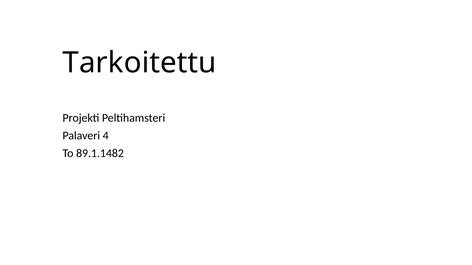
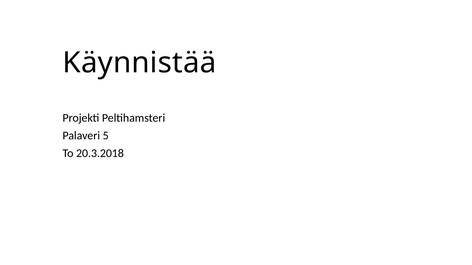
Tarkoitettu: Tarkoitettu -> Käynnistää (139, 63)
4: 4 -> 5 (106, 136)
89.1.1482: 89.1.1482 -> 20.3.2018 (100, 153)
